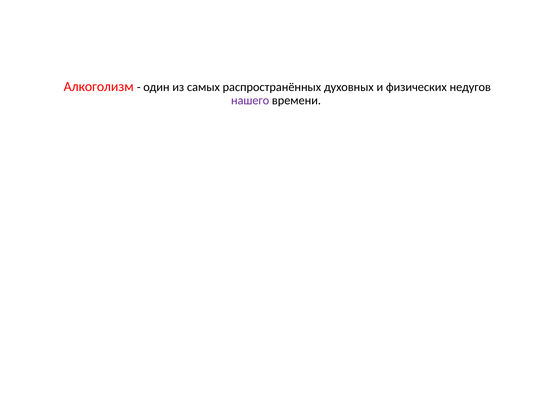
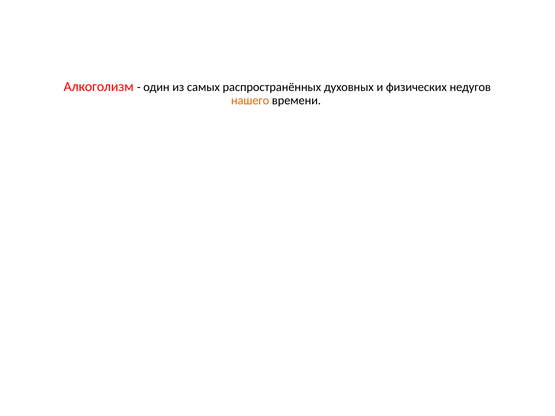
нашего colour: purple -> orange (250, 101)
